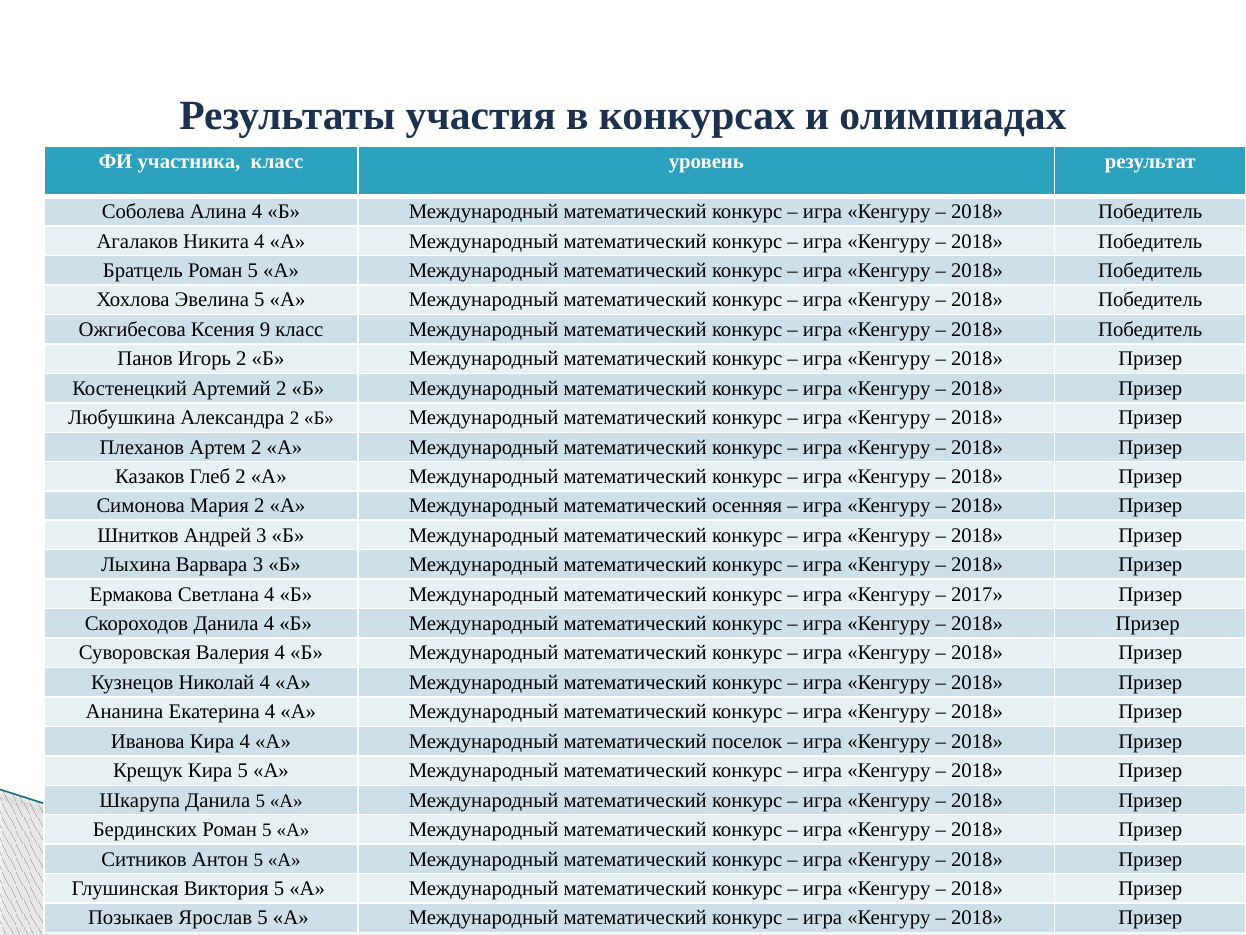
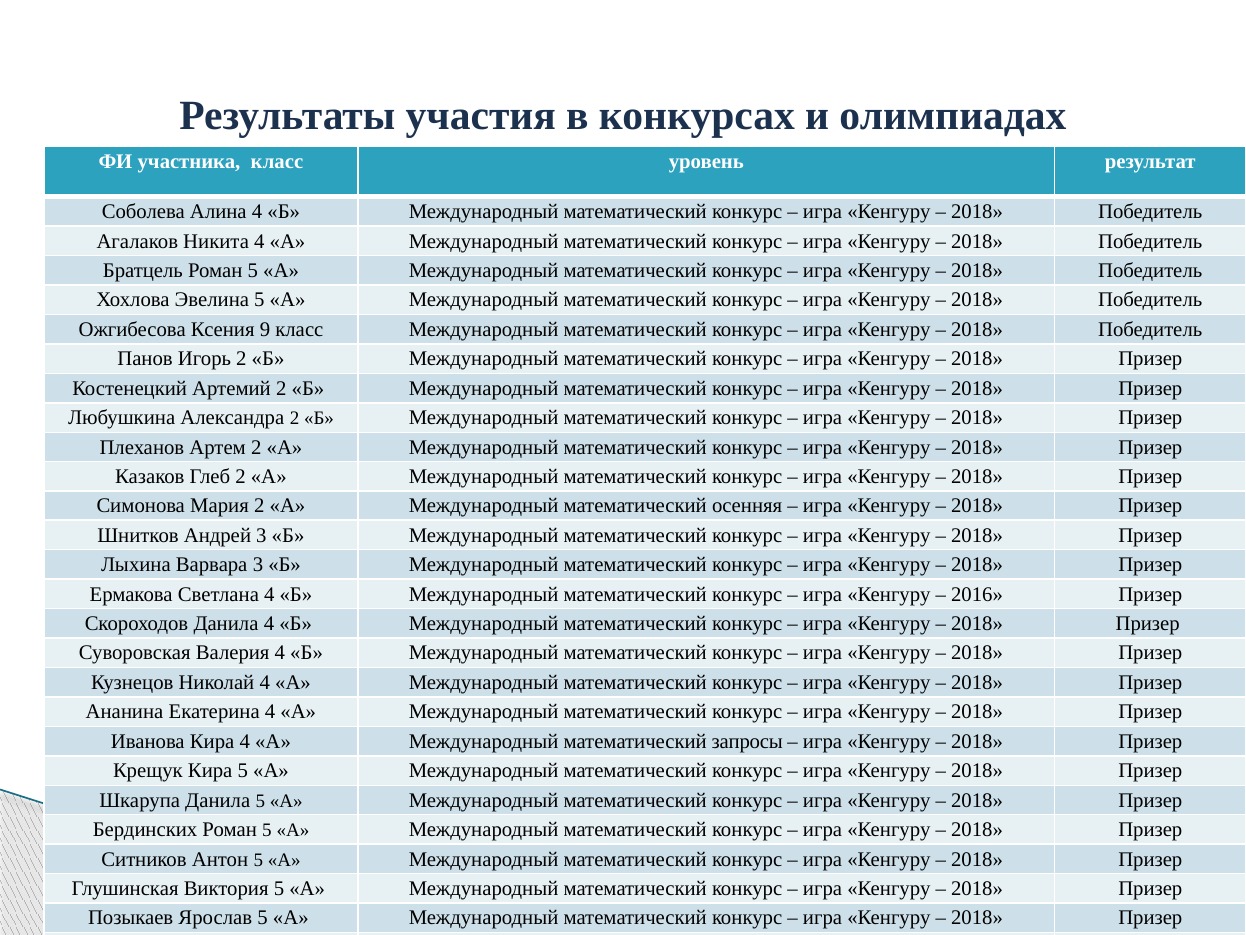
2017: 2017 -> 2016 (977, 594)
поселок: поселок -> запросы (747, 741)
